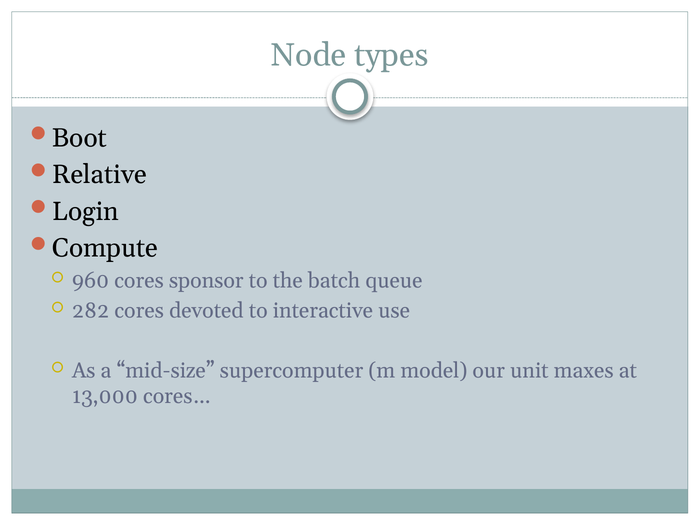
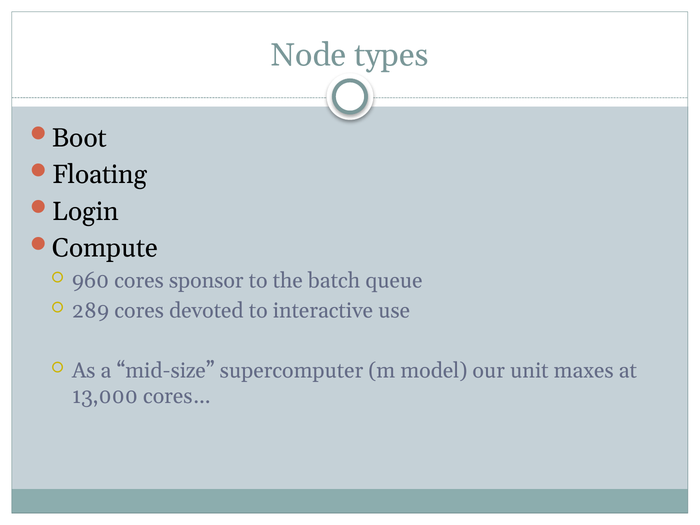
Relative: Relative -> Floating (100, 175)
282: 282 -> 289 (91, 311)
